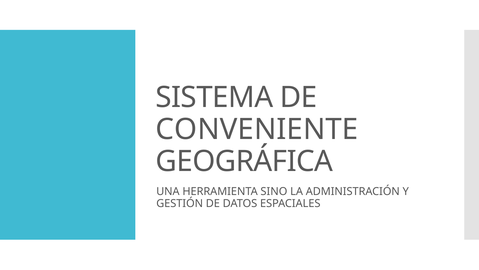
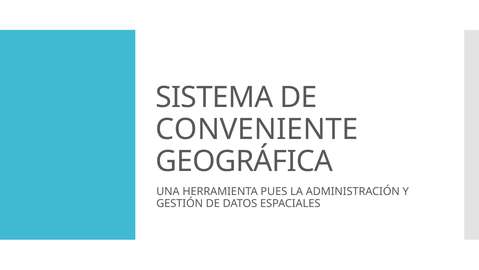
SINO: SINO -> PUES (274, 191)
